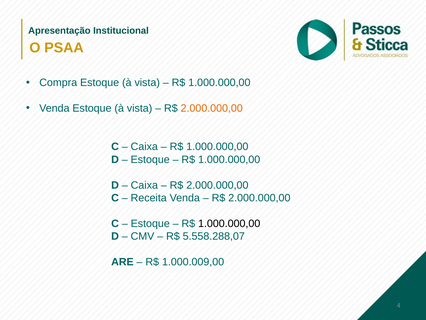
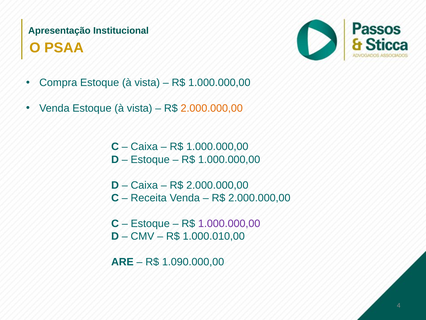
1.000.000,00 colour: black -> purple (229, 223)
5.558.288,07: 5.558.288,07 -> 1.000.010,00 (214, 236)
1.000.009,00: 1.000.009,00 -> 1.090.000,00 (193, 262)
